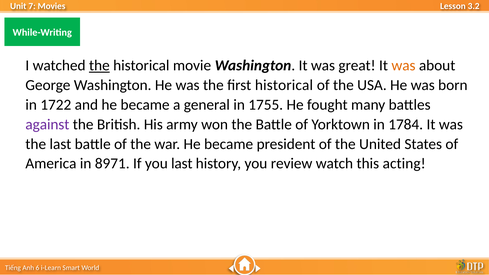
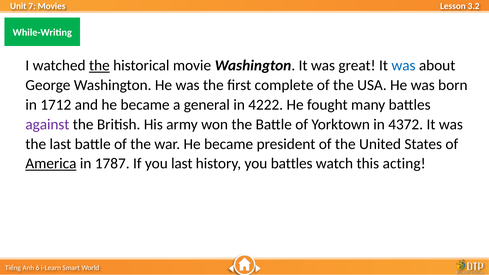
was colour: orange -> blue (404, 66)
first historical: historical -> complete (284, 85)
1722: 1722 -> 1712 (56, 105)
1755: 1755 -> 4222 (266, 105)
1784: 1784 -> 4372 (406, 124)
America underline: none -> present (51, 164)
8971: 8971 -> 1787 (112, 164)
you review: review -> battles (292, 164)
